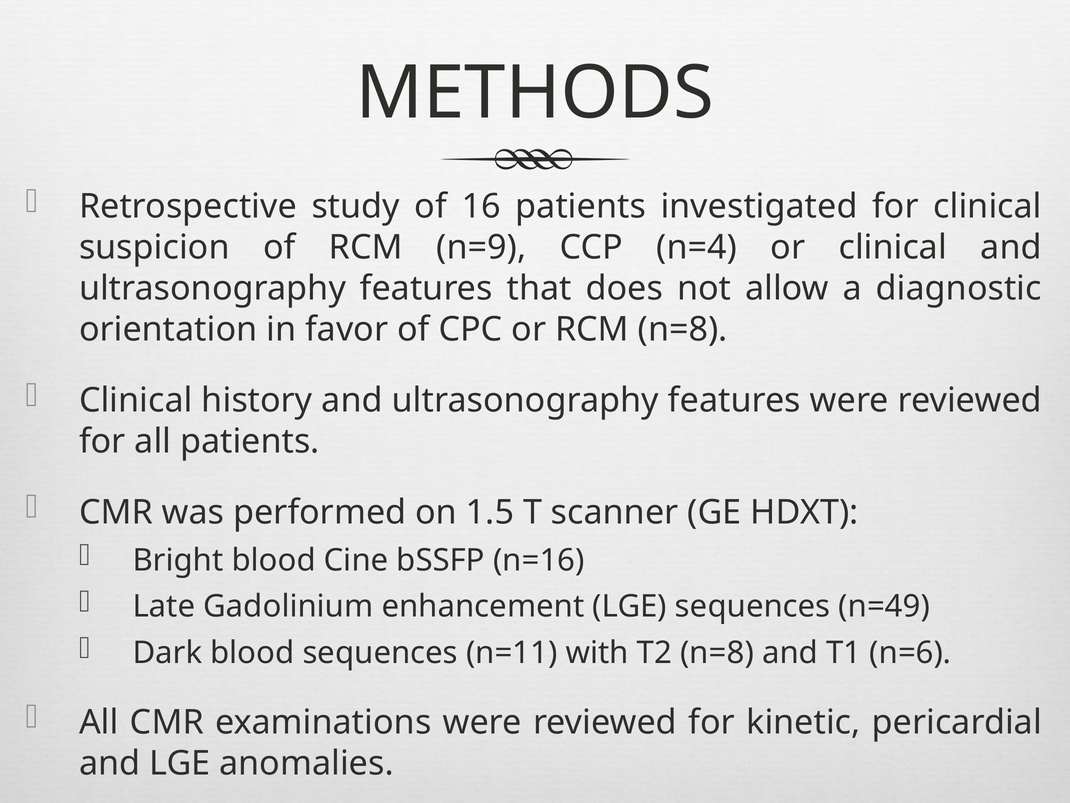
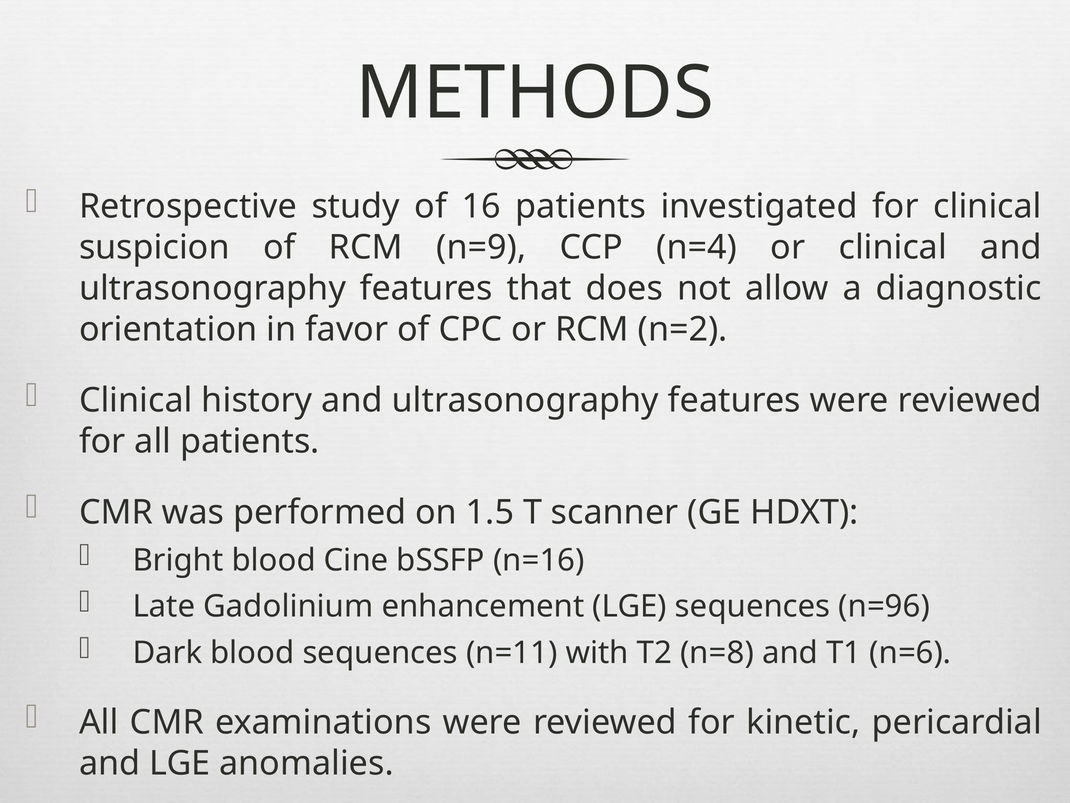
RCM n=8: n=8 -> n=2 (683, 329)
n=49: n=49 -> n=96 (884, 606)
